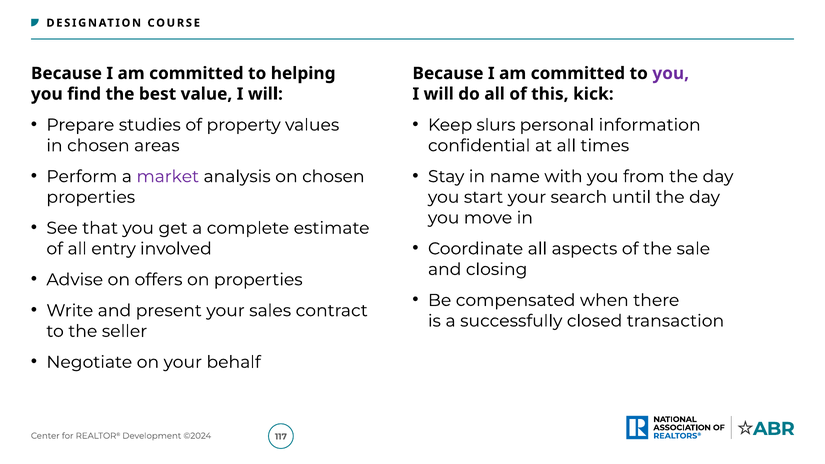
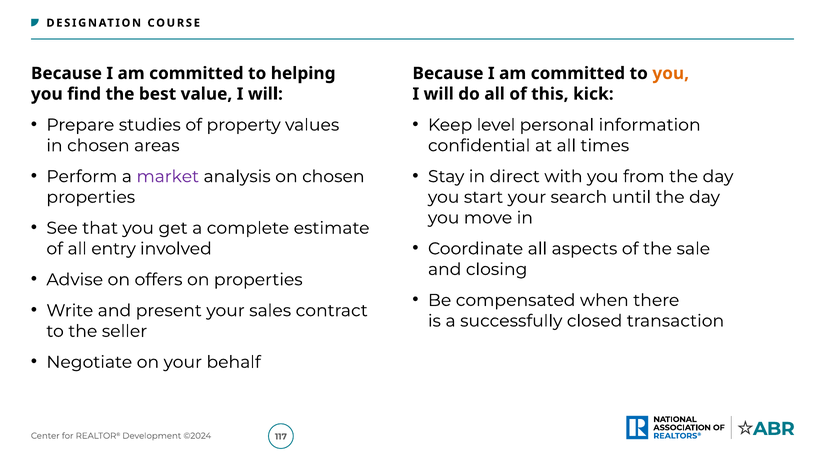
you colour: purple -> orange (671, 73)
slurs: slurs -> level (496, 125)
name: name -> direct (515, 177)
